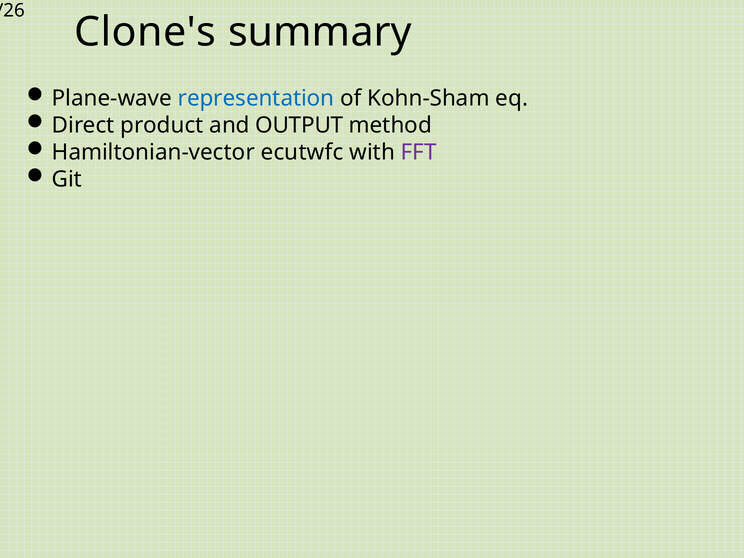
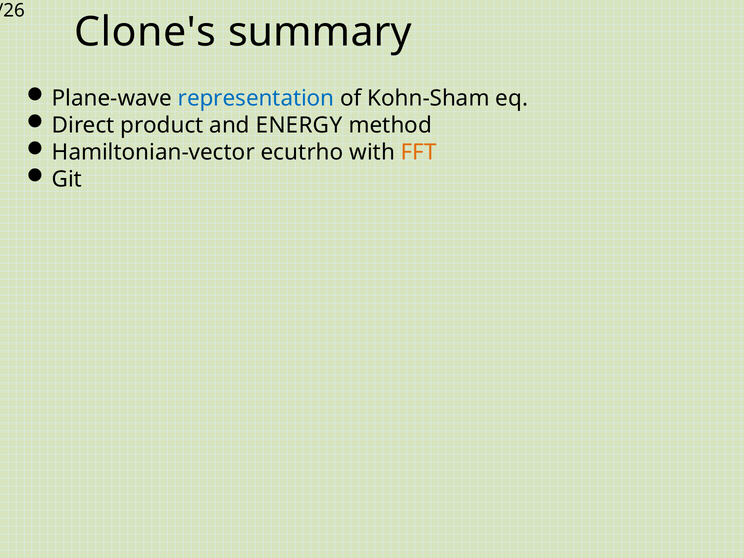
OUTPUT: OUTPUT -> ENERGY (299, 125)
ecutwfc: ecutwfc -> ecutrho (302, 152)
FFT colour: purple -> orange (419, 152)
